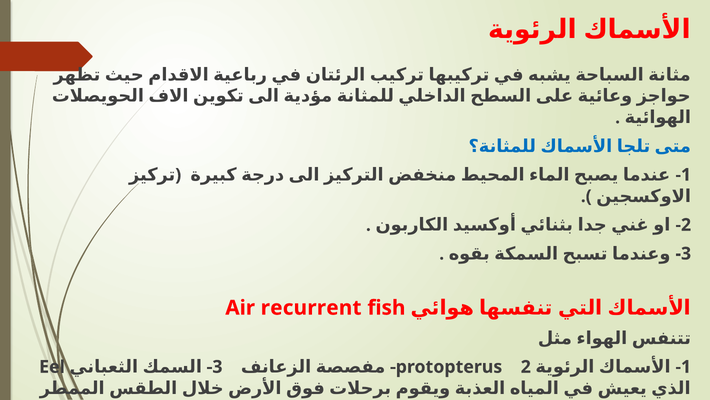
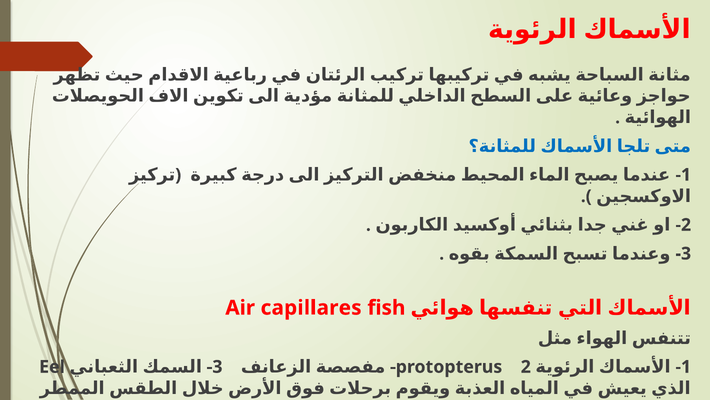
recurrent: recurrent -> capillares (311, 307)
